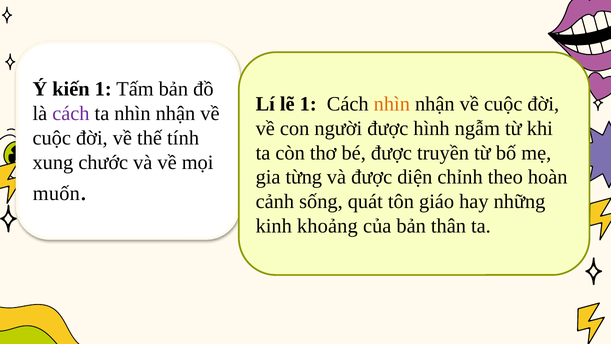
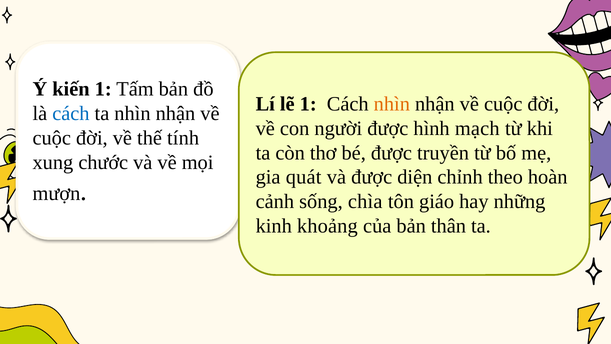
cách colour: purple -> blue (71, 113)
ngẫm: ngẫm -> mạch (477, 128)
từng: từng -> quát (304, 177)
muốn: muốn -> mượn (56, 193)
quát: quát -> chìa (365, 202)
